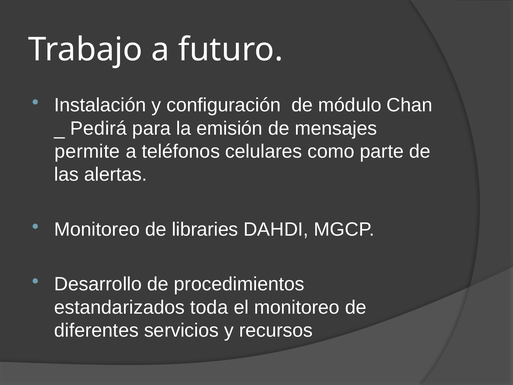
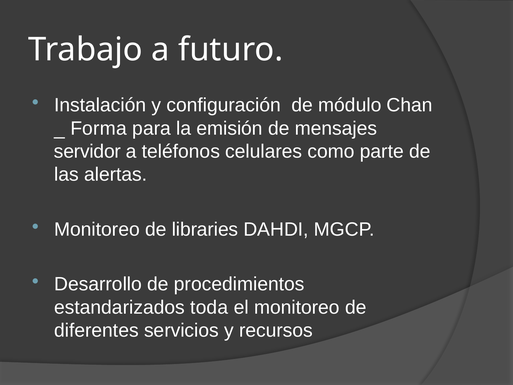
Pedirá: Pedirá -> Forma (99, 128)
permite: permite -> servidor (87, 151)
